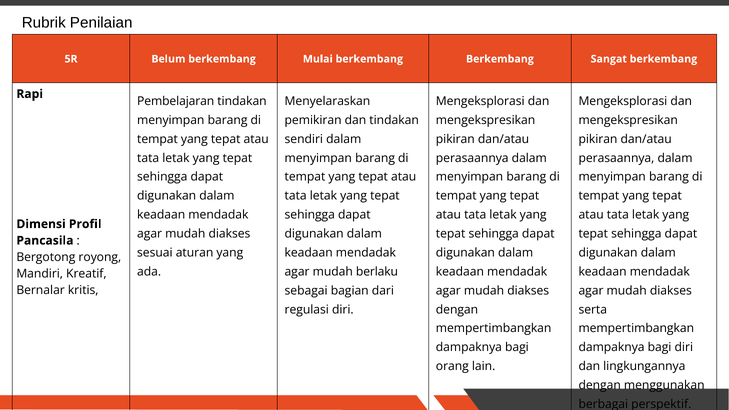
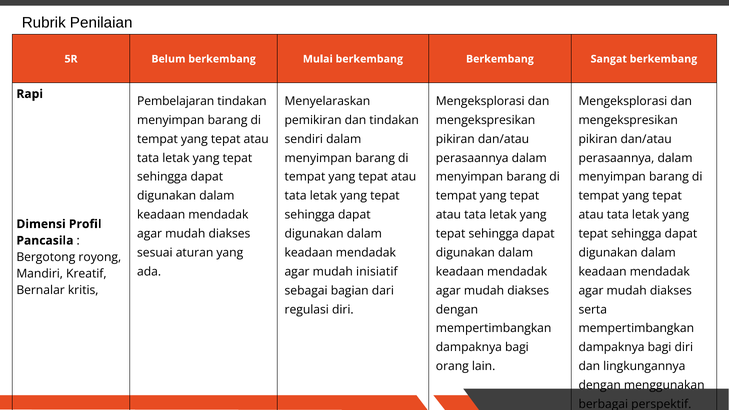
berlaku: berlaku -> inisiatif (377, 272)
